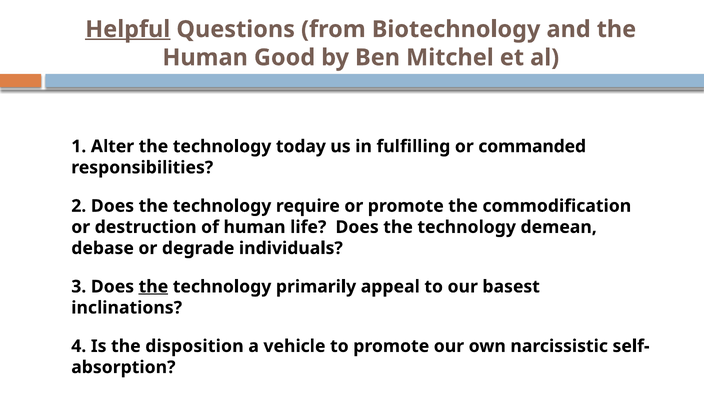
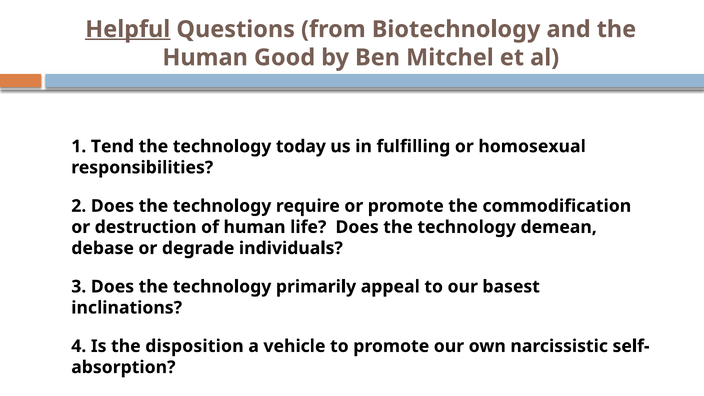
Alter: Alter -> Tend (112, 146)
commanded: commanded -> homosexual (532, 146)
the underline: present -> none (153, 287)
